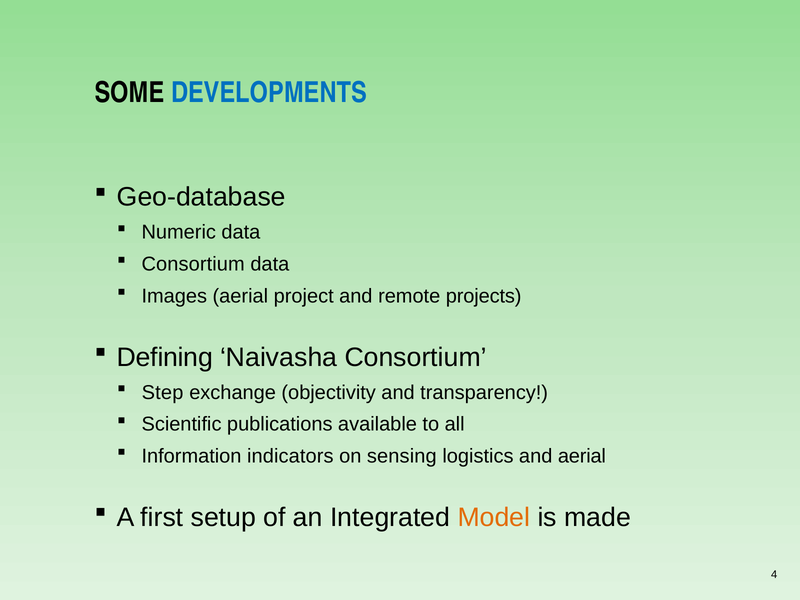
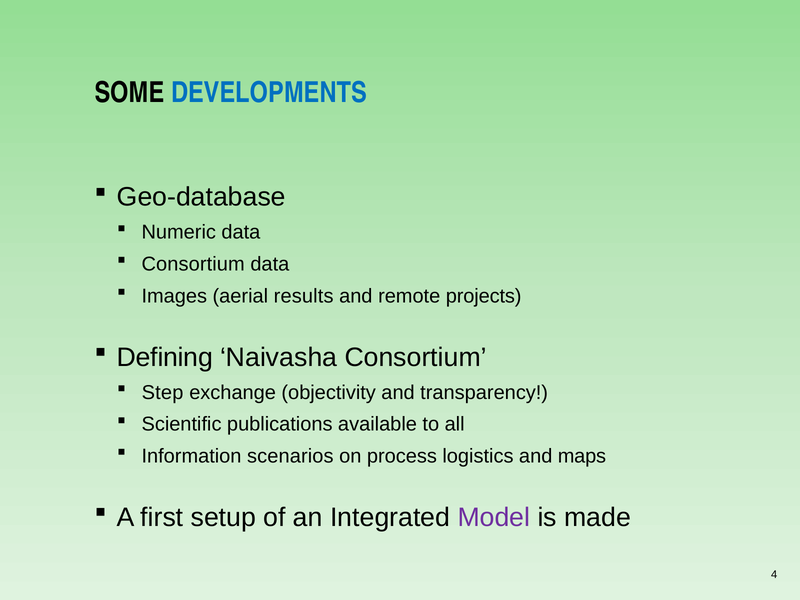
project: project -> results (304, 296)
indicators: indicators -> scenarios (290, 456)
sensing: sensing -> process (402, 456)
and aerial: aerial -> maps (582, 456)
Model colour: orange -> purple (494, 518)
